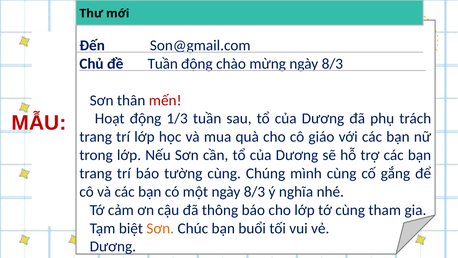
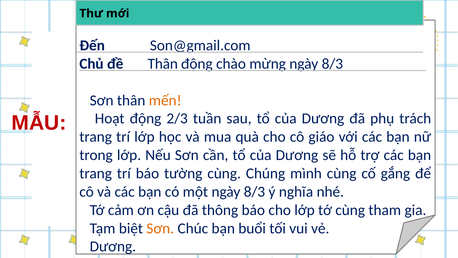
đề Tuần: Tuần -> Thân (163, 64)
mến colour: red -> orange (165, 100)
1/3: 1/3 -> 2/3 (177, 119)
